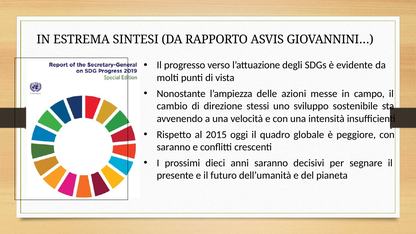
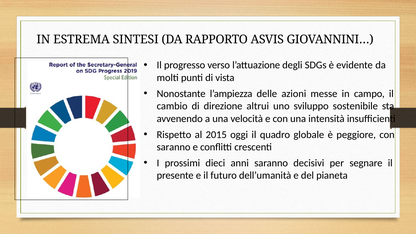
stessi: stessi -> altrui (258, 106)
